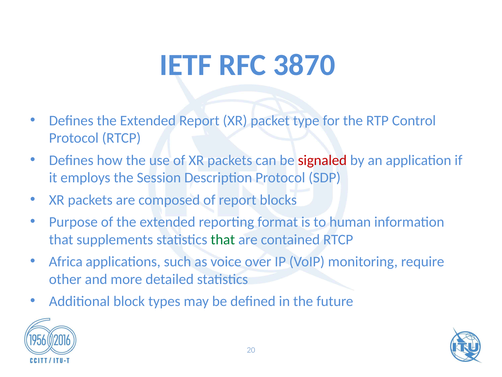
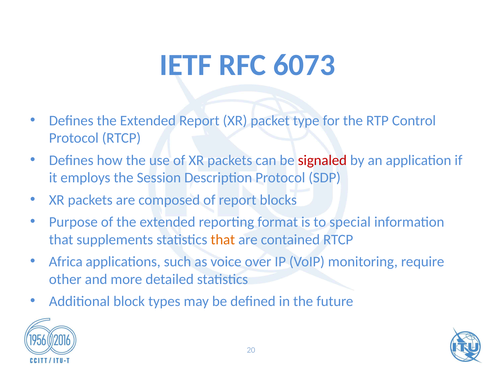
3870: 3870 -> 6073 (304, 65)
human: human -> special (350, 222)
that colour: green -> orange (223, 239)
